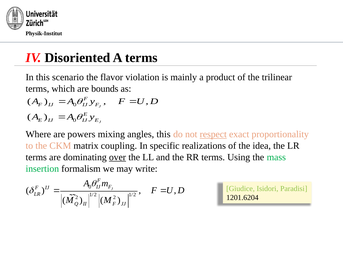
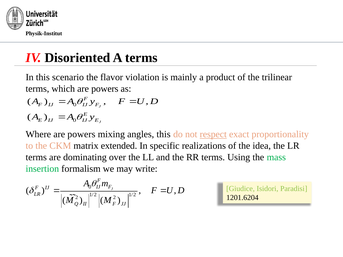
which are bounds: bounds -> powers (105, 89)
coupling: coupling -> extended (119, 146)
over underline: present -> none (117, 157)
